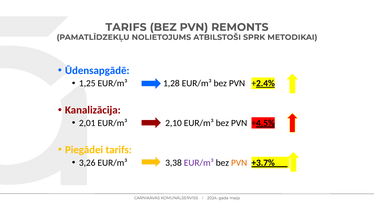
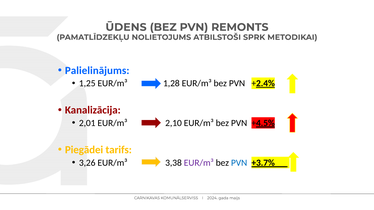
TARIFS: TARIFS -> ŪDENS (126, 27)
Ūdensapgādē: Ūdensapgādē -> Palielinājums (97, 71)
PVN colour: orange -> blue (239, 163)
